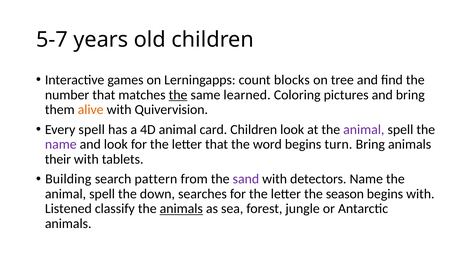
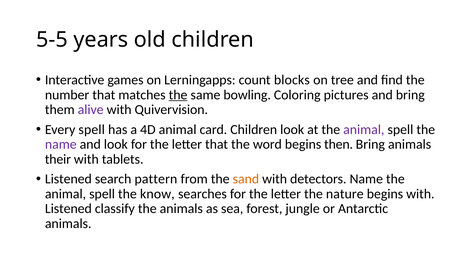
5-7: 5-7 -> 5-5 (52, 40)
learned: learned -> bowling (247, 95)
alive colour: orange -> purple (91, 110)
turn: turn -> then (339, 144)
Building: Building -> Listened (68, 179)
sand colour: purple -> orange (246, 179)
down: down -> know (157, 194)
season: season -> nature (345, 194)
animals underline: present -> none (181, 209)
